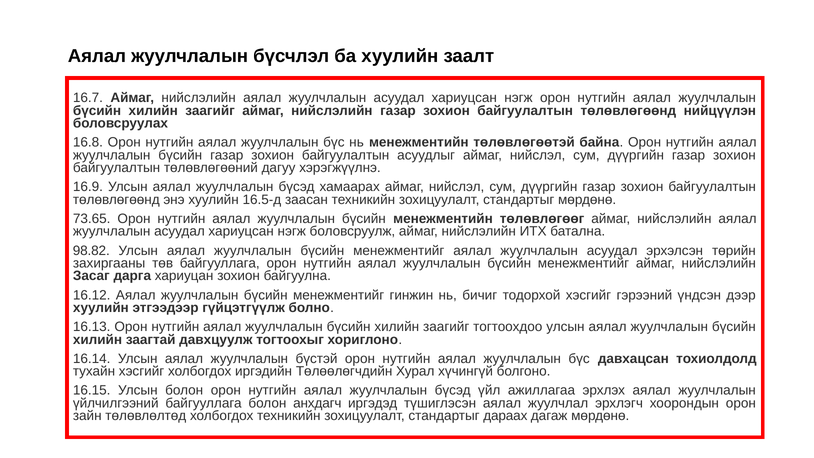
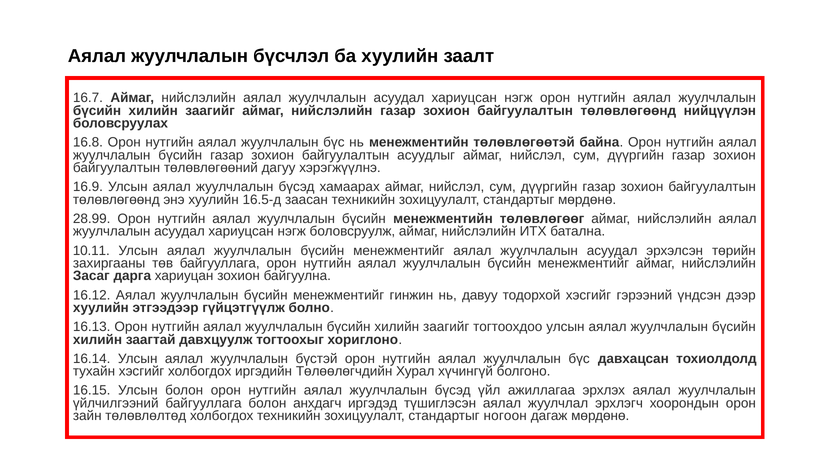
73.65: 73.65 -> 28.99 (92, 219)
98.82: 98.82 -> 10.11 (91, 250)
бичиг: бичиг -> давуу (480, 295)
дараах: дараах -> ногоон (505, 416)
